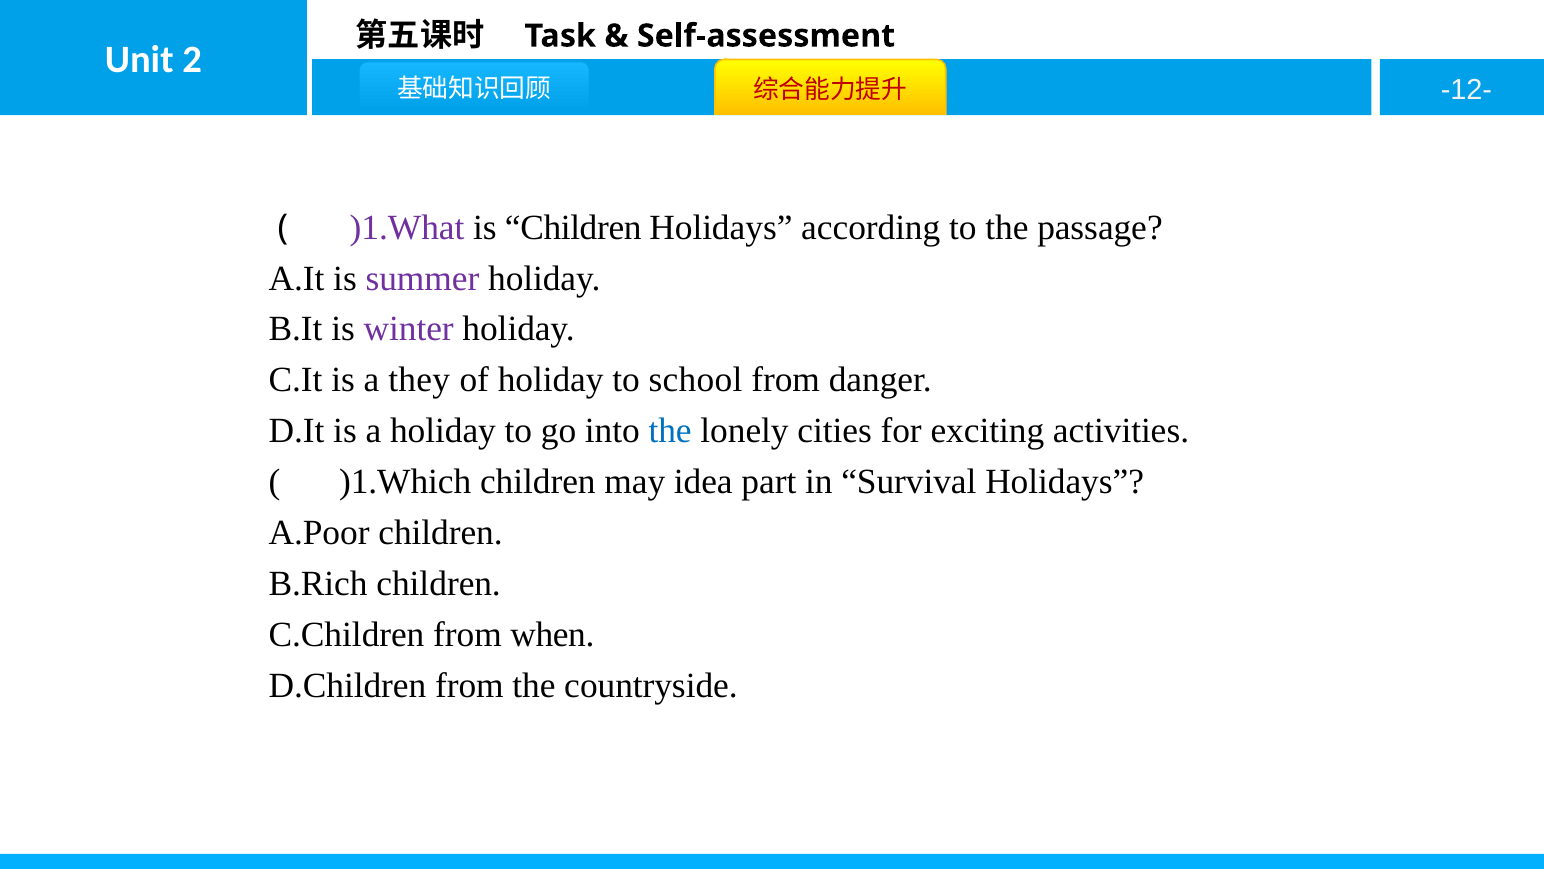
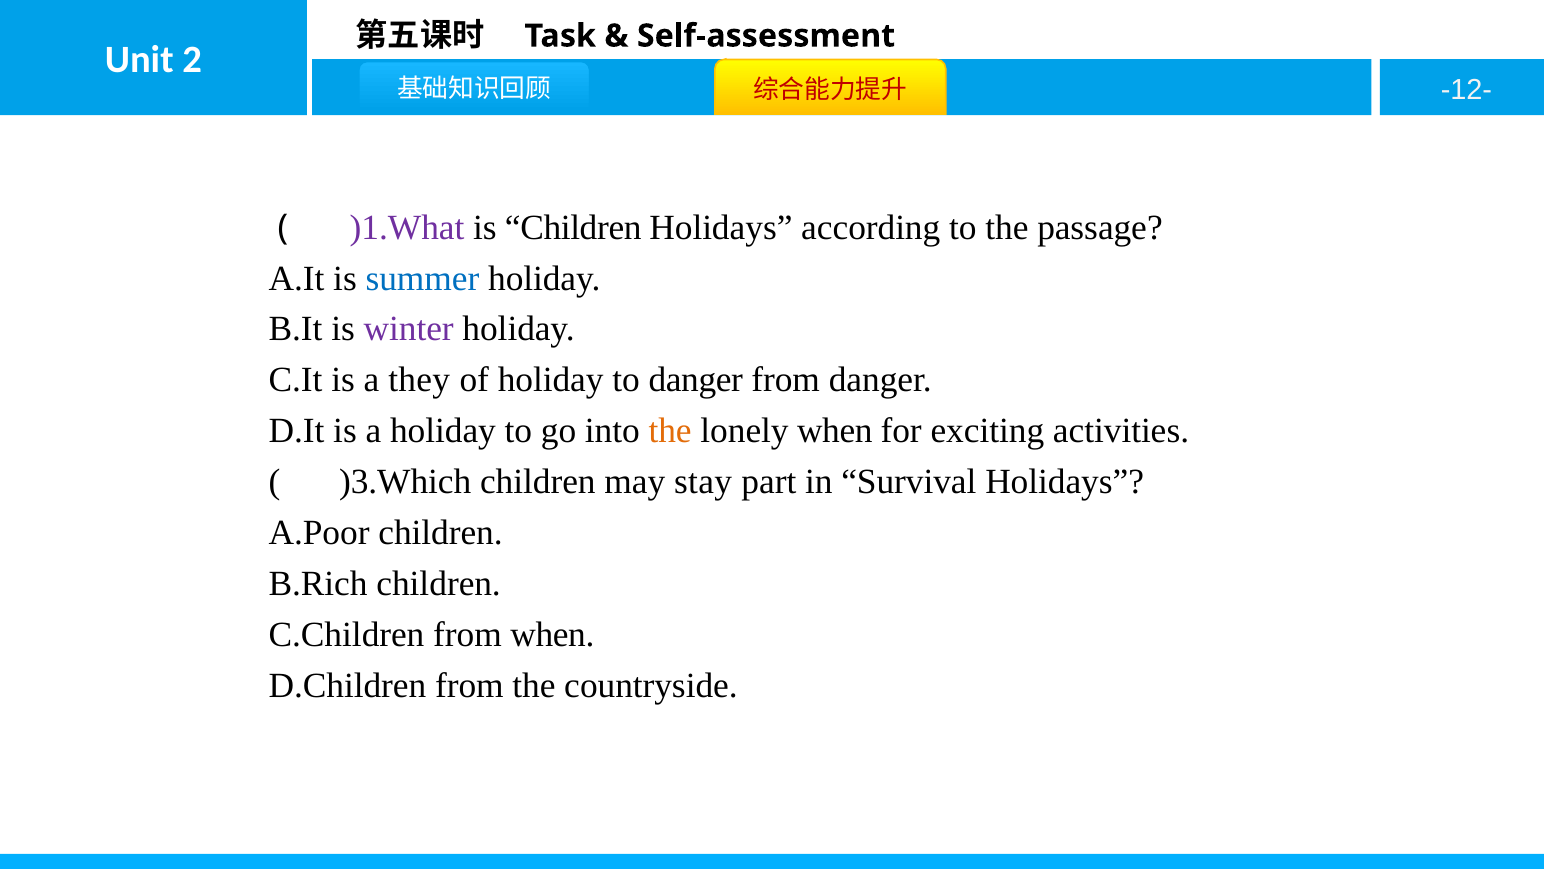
summer colour: purple -> blue (422, 278)
to school: school -> danger (696, 380)
the colour: blue -> orange (670, 431)
lonely cities: cities -> when (835, 431)
)1.Which: )1.Which -> )3.Which (405, 482)
idea: idea -> stay (703, 482)
